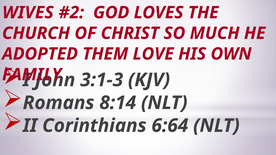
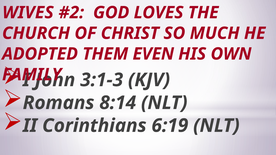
LOVE: LOVE -> EVEN (153, 54)
6:64: 6:64 -> 6:19 (170, 126)
